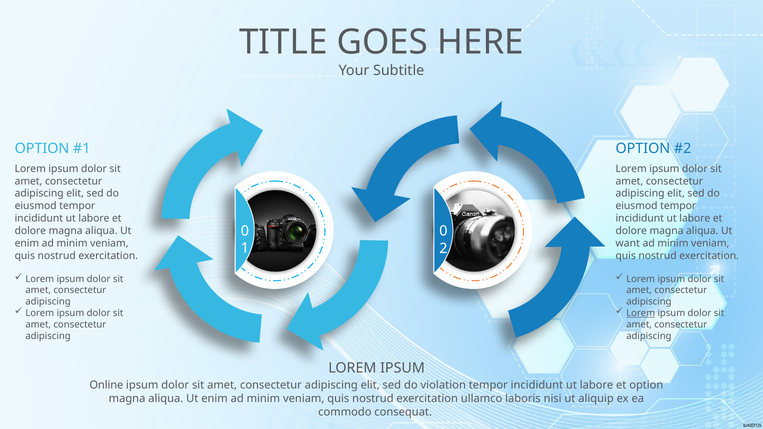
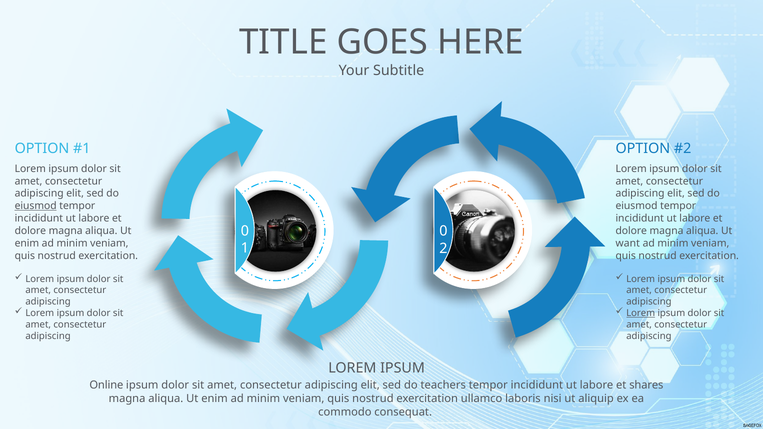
eiusmod underline: none -> present (36, 206)
violation: violation -> teachers (443, 385)
et option: option -> shares (646, 385)
